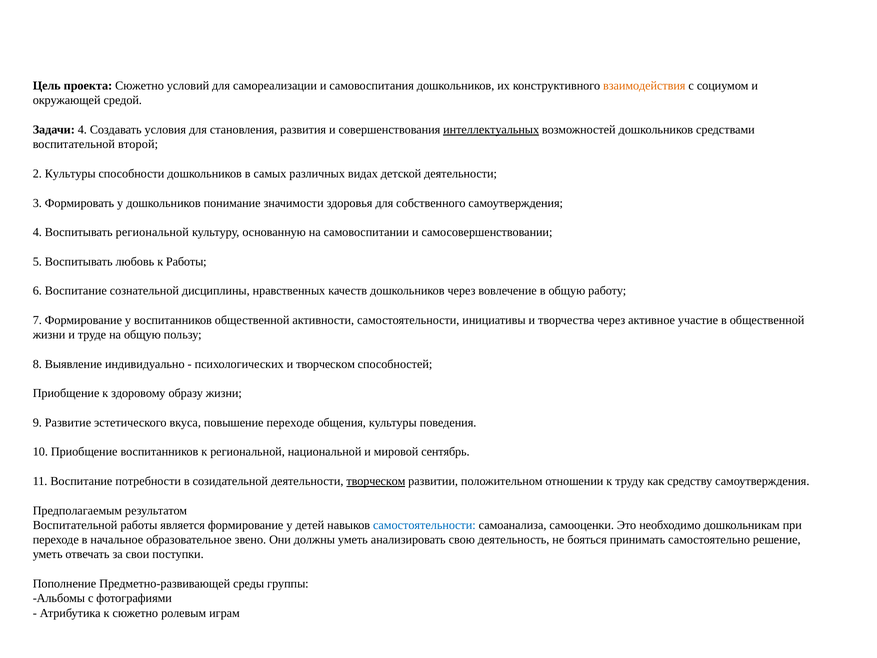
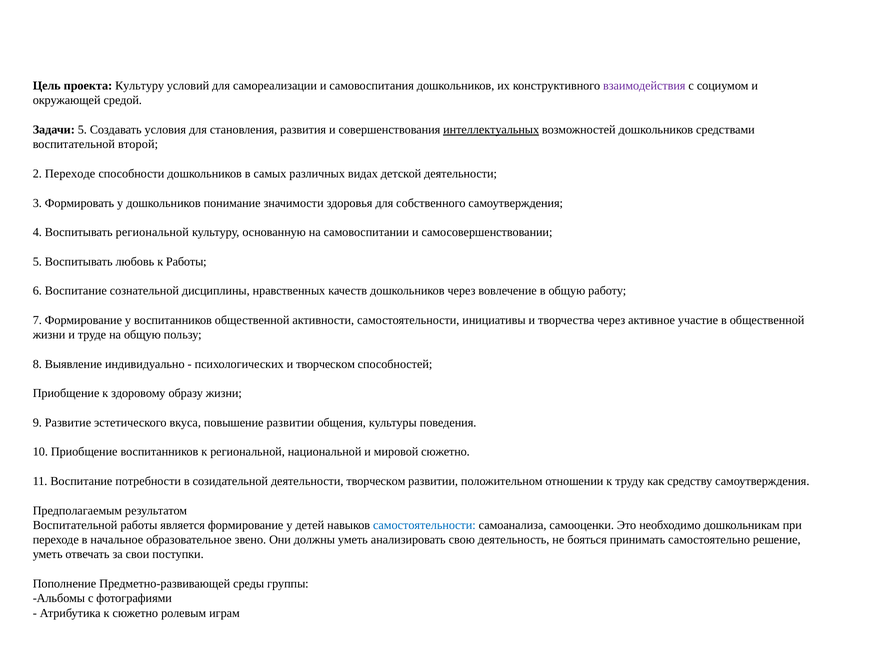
проекта Сюжетно: Сюжетно -> Культуру (140, 86)
взаимодействия colour: orange -> purple (644, 86)
Задачи 4: 4 -> 5 (82, 130)
2 Культуры: Культуры -> Переходе (70, 174)
повышение переходе: переходе -> развитии (290, 422)
мировой сентябрь: сентябрь -> сюжетно (445, 452)
творческом underline: present -> none (376, 481)
